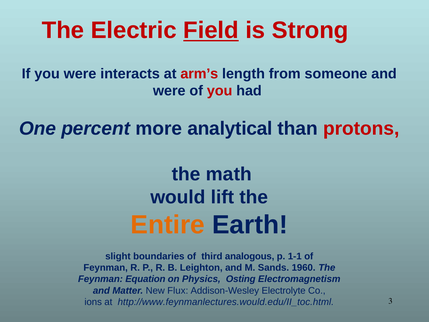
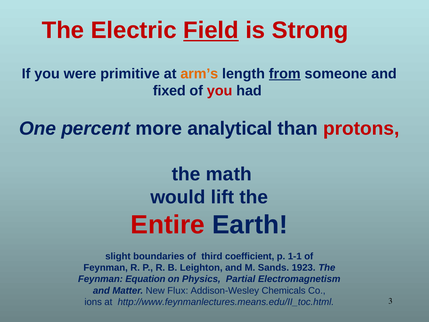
interacts: interacts -> primitive (130, 74)
arm’s colour: red -> orange (199, 74)
from underline: none -> present (285, 74)
were: were -> fixed (169, 91)
Entire colour: orange -> red (168, 225)
analogous: analogous -> coefficient (250, 256)
1960: 1960 -> 1923 (304, 267)
Osting: Osting -> Partial (241, 279)
Electrolyte: Electrolyte -> Chemicals (284, 290)
http://www.feynmanlectures.would.edu/II_toc.html: http://www.feynmanlectures.would.edu/II_toc.html -> http://www.feynmanlectures.means.edu/II_toc.html (226, 302)
